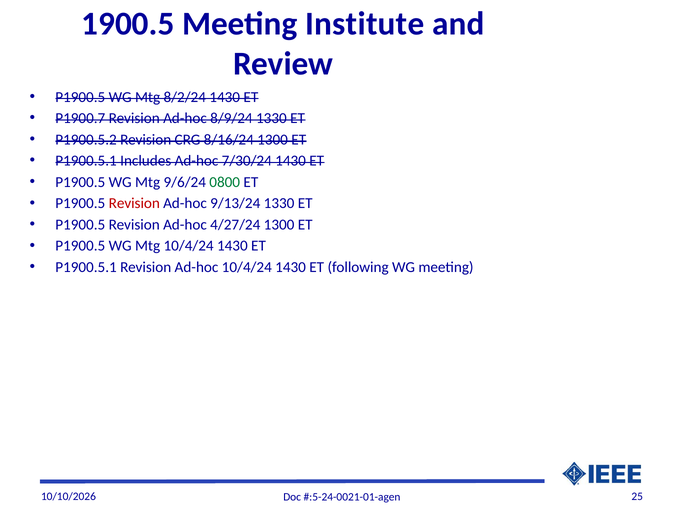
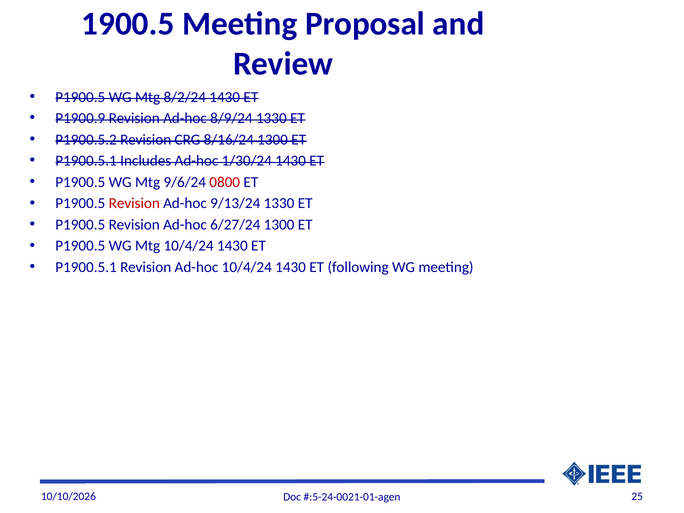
Institute: Institute -> Proposal (365, 24)
P1900.7: P1900.7 -> P1900.9 (80, 118)
7/30/24: 7/30/24 -> 1/30/24 (247, 161)
0800 colour: green -> red (225, 182)
4/27/24: 4/27/24 -> 6/27/24 (235, 225)
